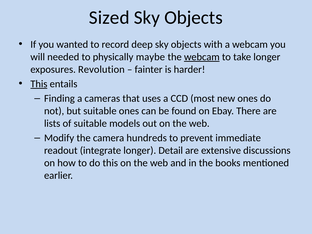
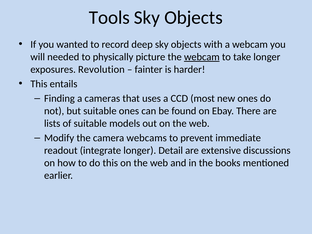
Sized: Sized -> Tools (109, 18)
maybe: maybe -> picture (151, 57)
This underline: present -> none (39, 84)
hundreds: hundreds -> webcams (147, 138)
